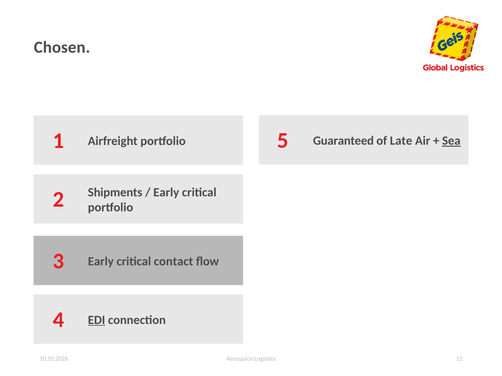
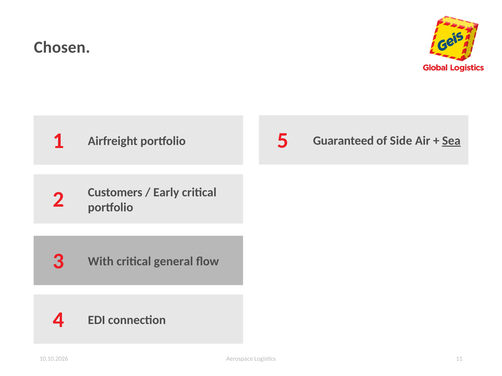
Late: Late -> Side (401, 141)
Shipments: Shipments -> Customers (115, 193)
Early: Early -> With (101, 262)
contact: contact -> general (173, 262)
EDI underline: present -> none (97, 320)
